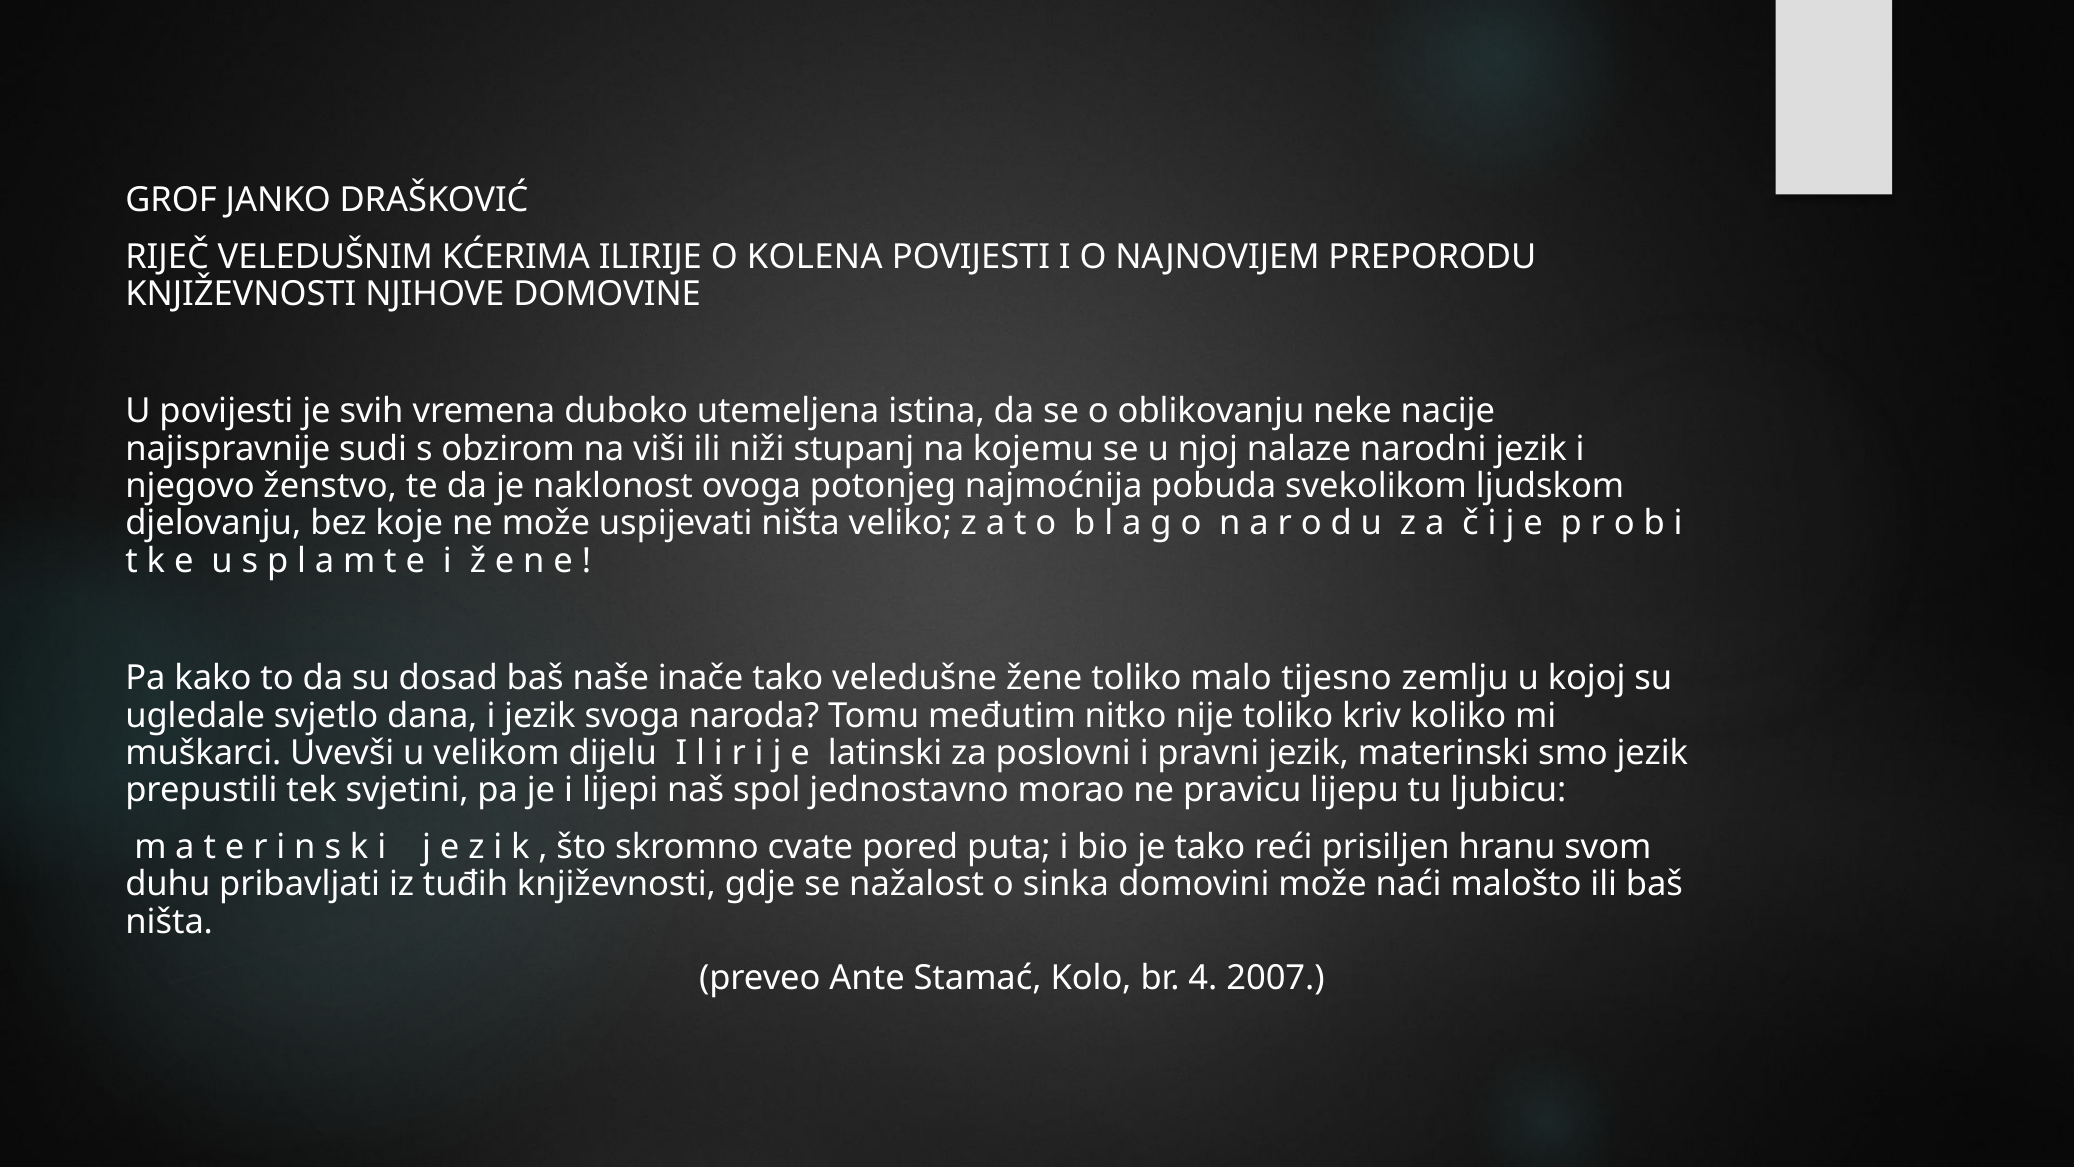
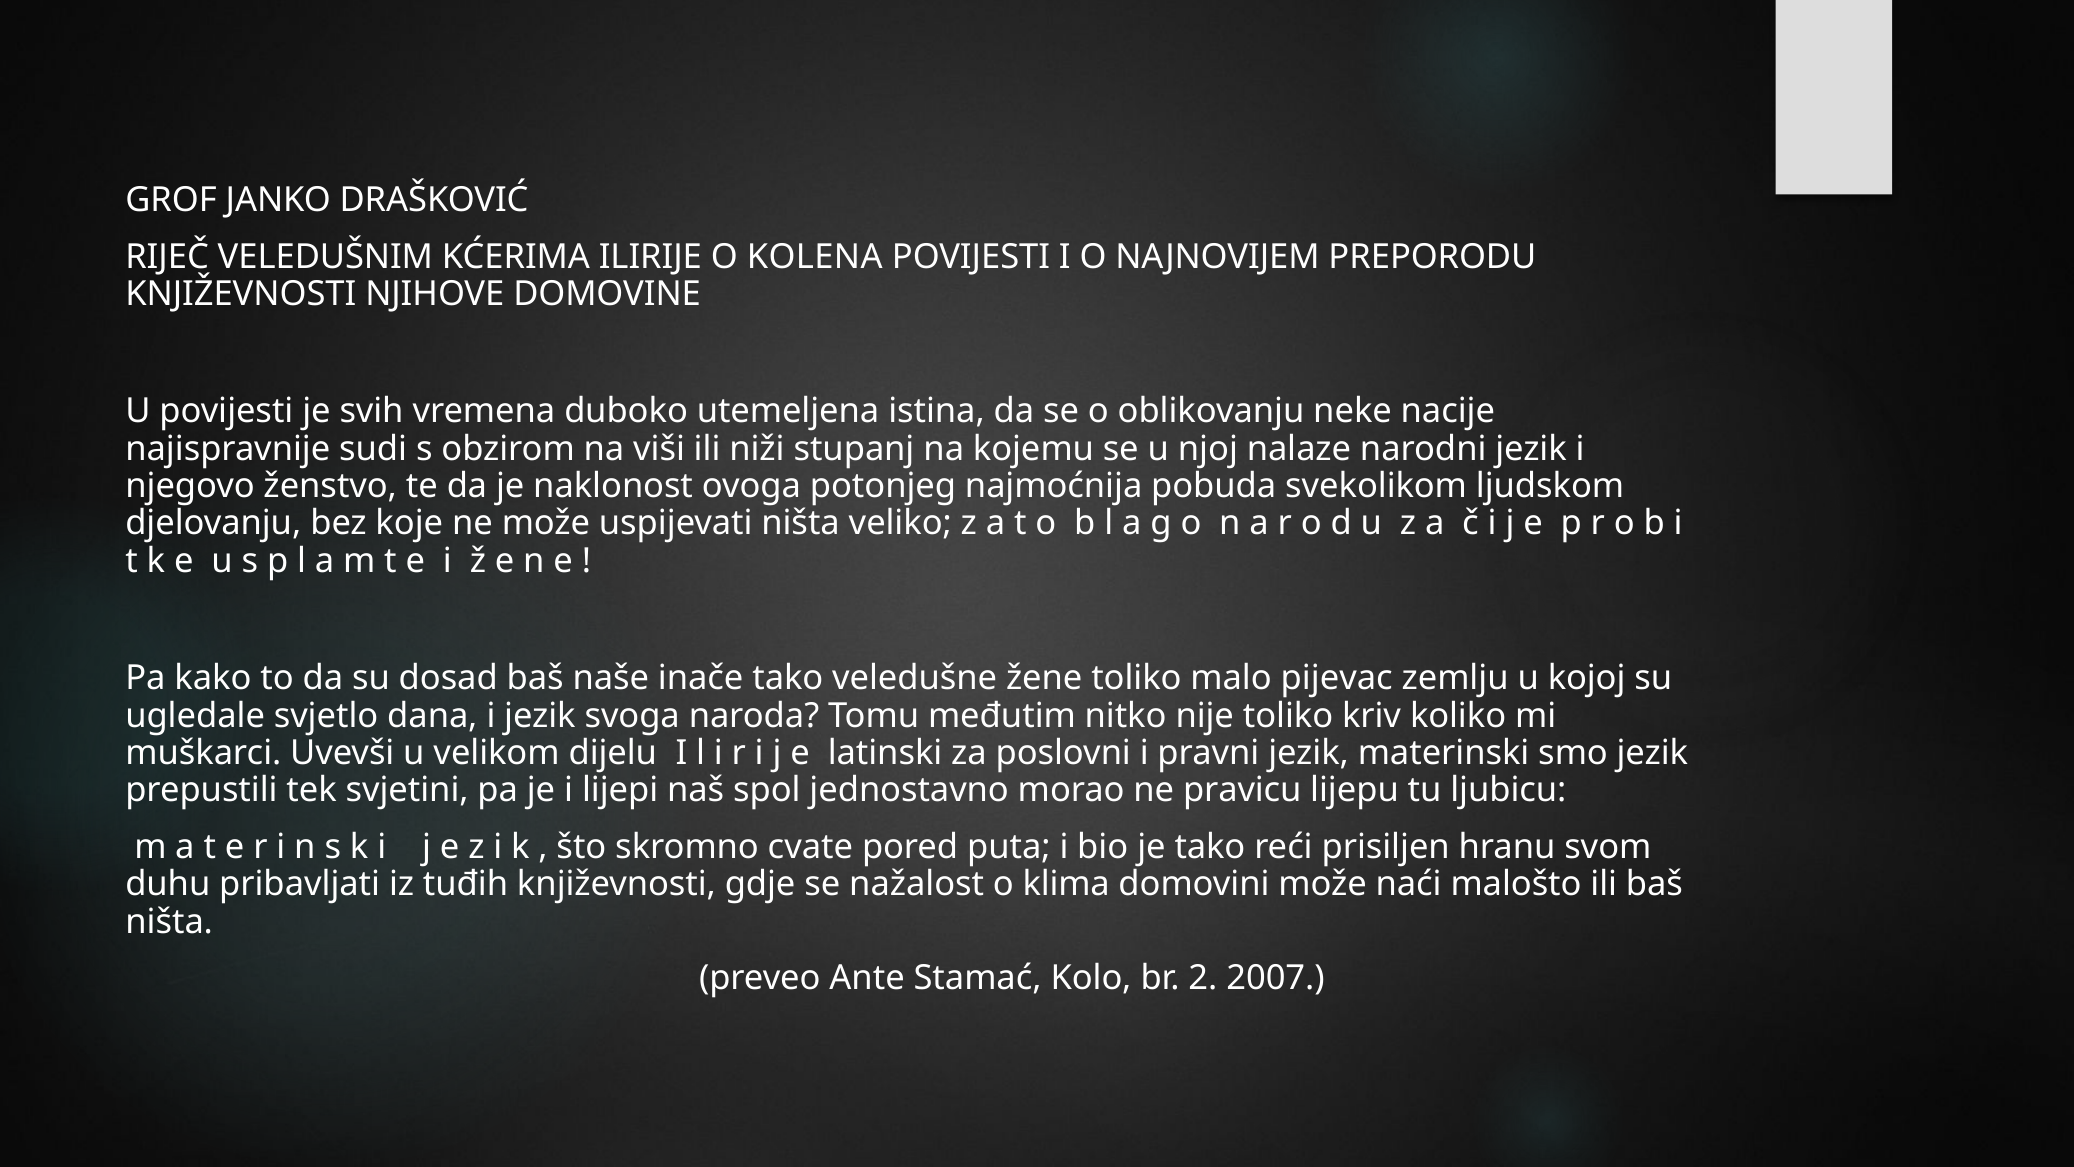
tijesno: tijesno -> pijevac (1337, 678)
sinka: sinka -> klima (1066, 884)
4: 4 -> 2 (1203, 978)
